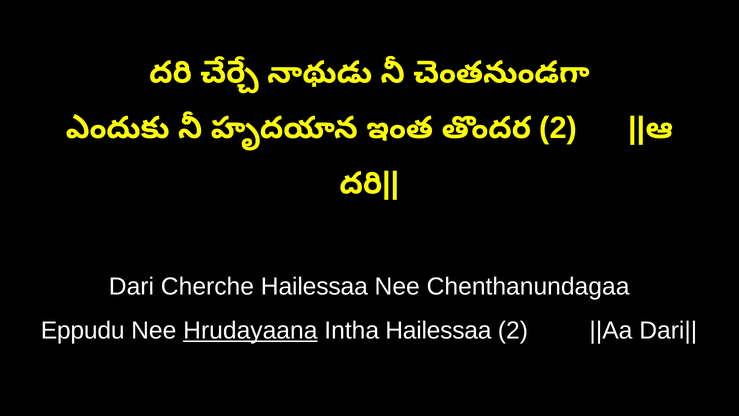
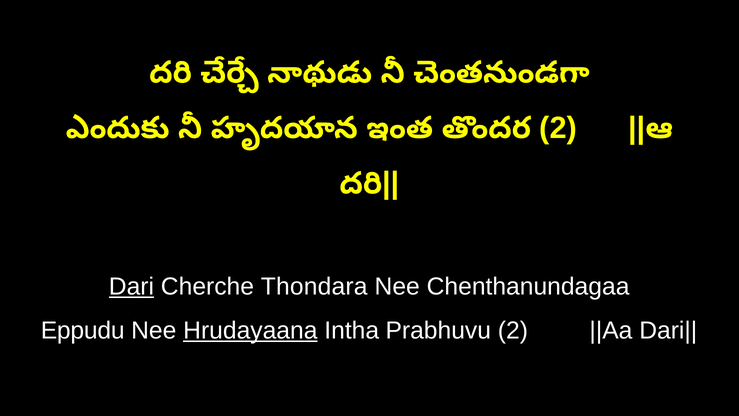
Dari underline: none -> present (131, 286)
Cherche Hailessaa: Hailessaa -> Thondara (314, 286)
Intha Hailessaa: Hailessaa -> Prabhuvu (438, 331)
